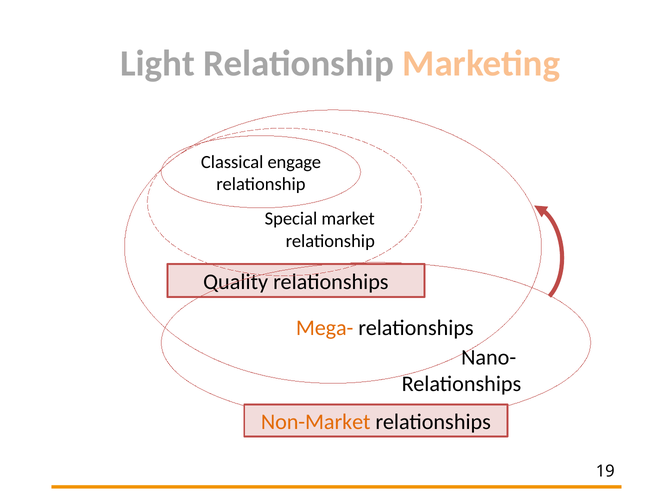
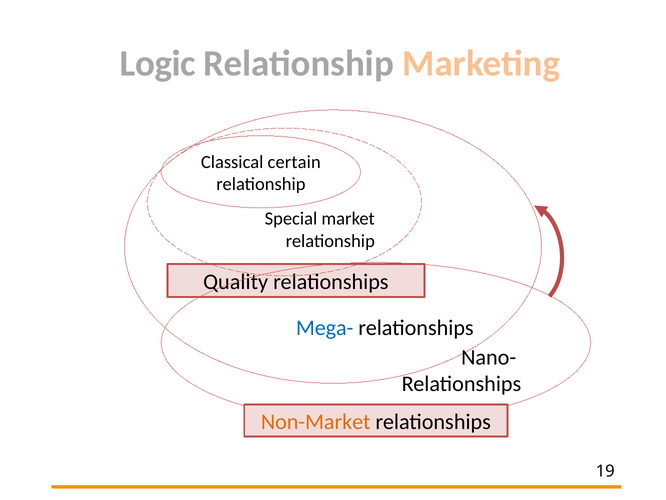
Light: Light -> Logic (158, 63)
engage: engage -> certain (294, 162)
Mega- colour: orange -> blue (325, 328)
